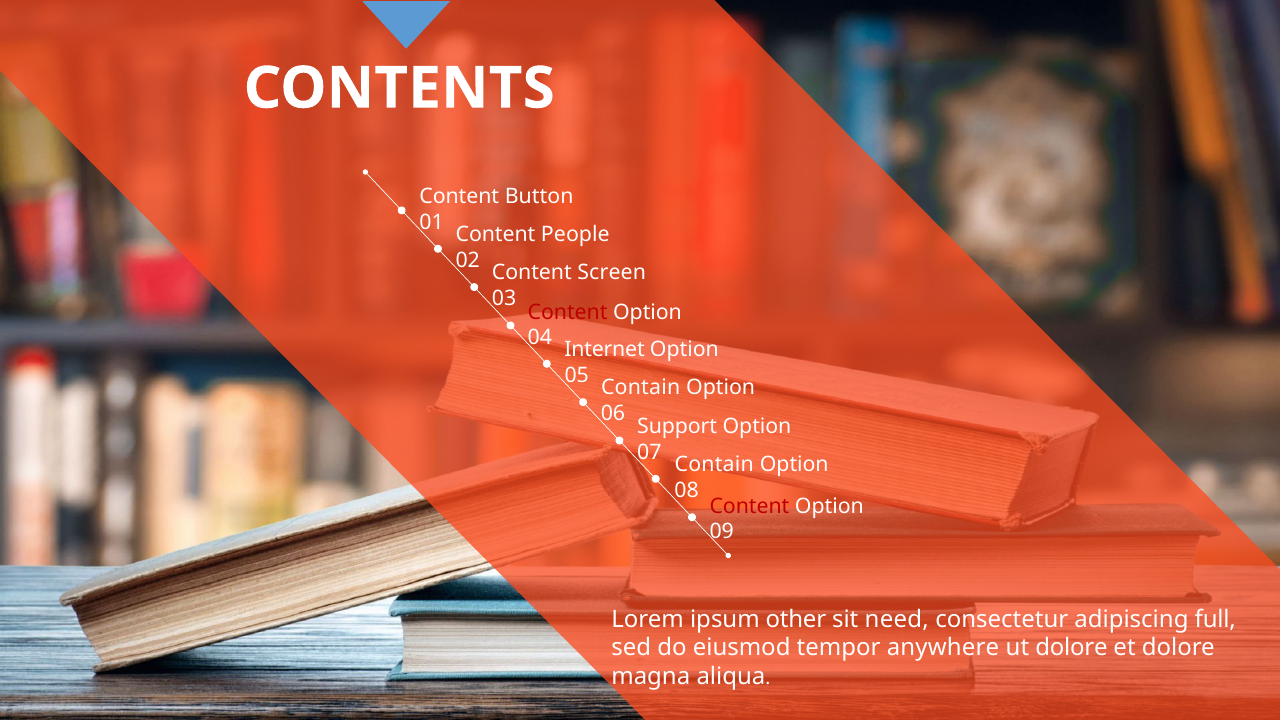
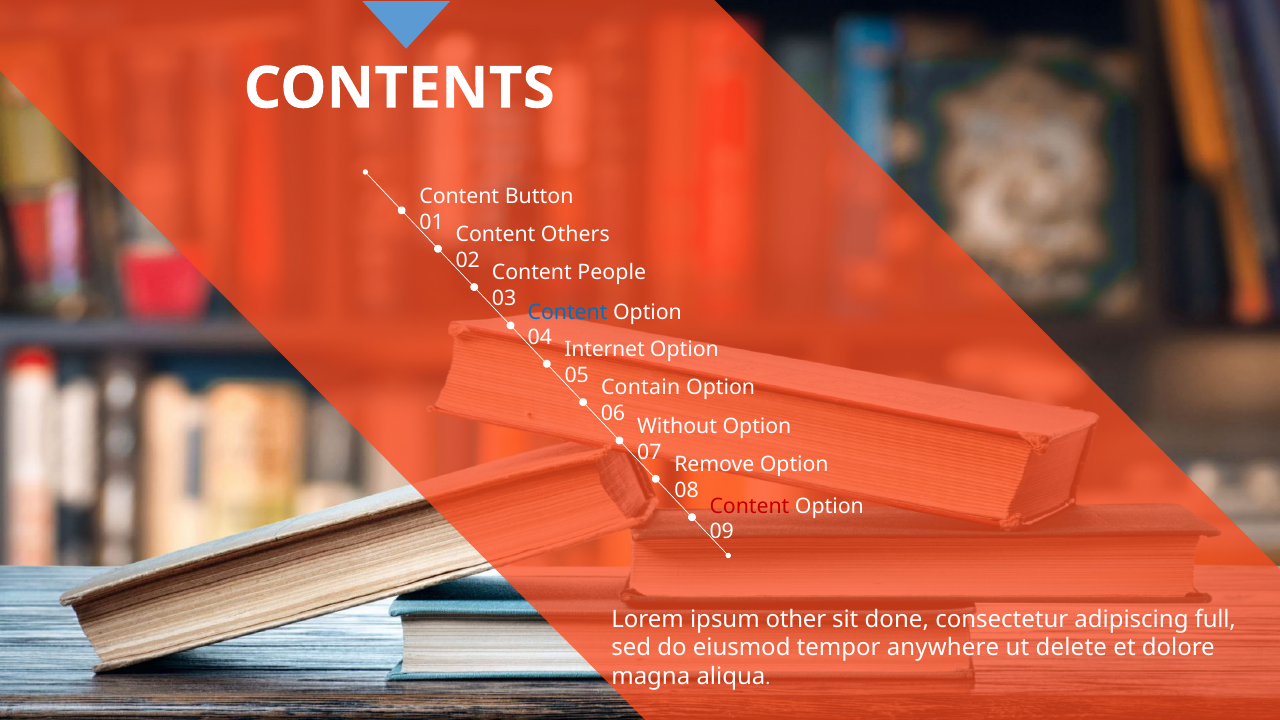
People: People -> Others (575, 235)
Screen: Screen -> People (612, 273)
Content colour: red -> blue (568, 312)
Support: Support -> Without (677, 427)
Contain: Contain -> Remove (714, 465)
need: need -> done (897, 619)
ut dolore: dolore -> delete (1071, 648)
